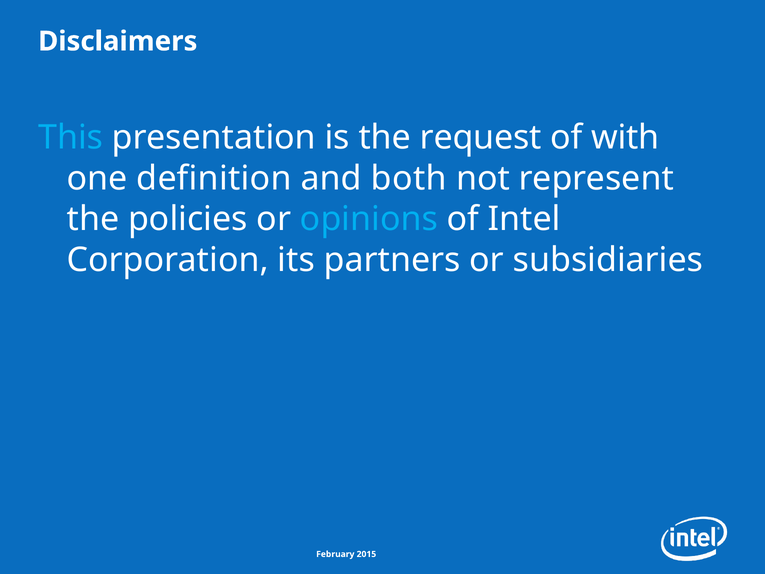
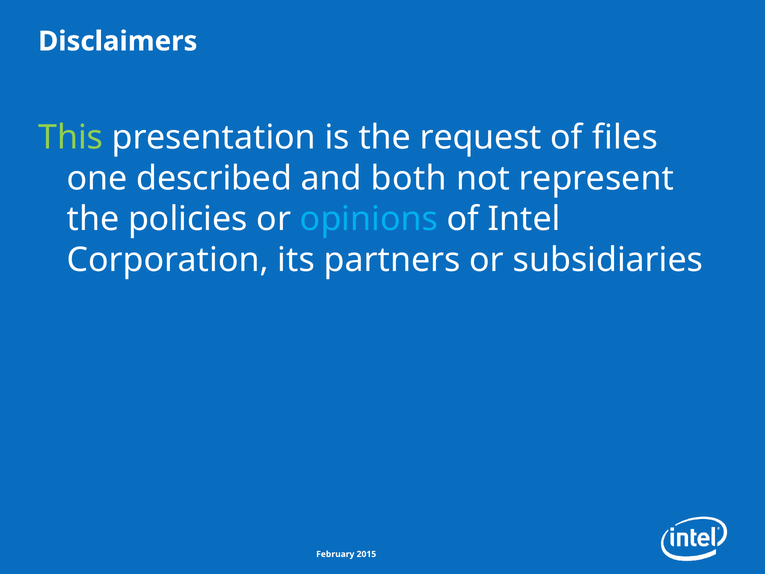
This colour: light blue -> light green (71, 138)
with: with -> files (625, 138)
definition: definition -> described (214, 178)
